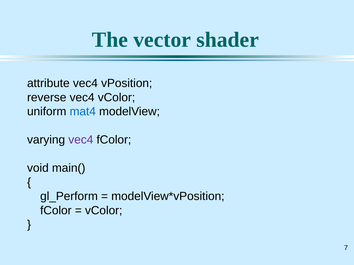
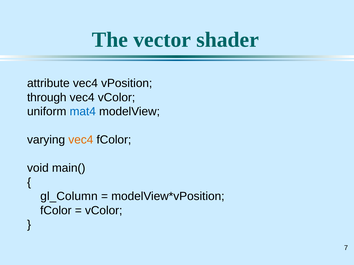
reverse: reverse -> through (47, 98)
vec4 colour: purple -> orange (81, 140)
gl_Perform: gl_Perform -> gl_Column (69, 197)
